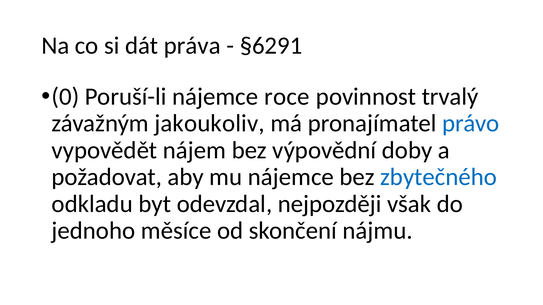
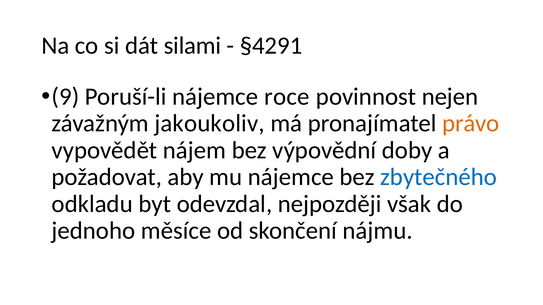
práva: práva -> silami (192, 46)
§6291: §6291 -> §4291 (271, 46)
0: 0 -> 9 (65, 97)
trvalý: trvalý -> nejen (450, 97)
právo colour: blue -> orange (471, 124)
